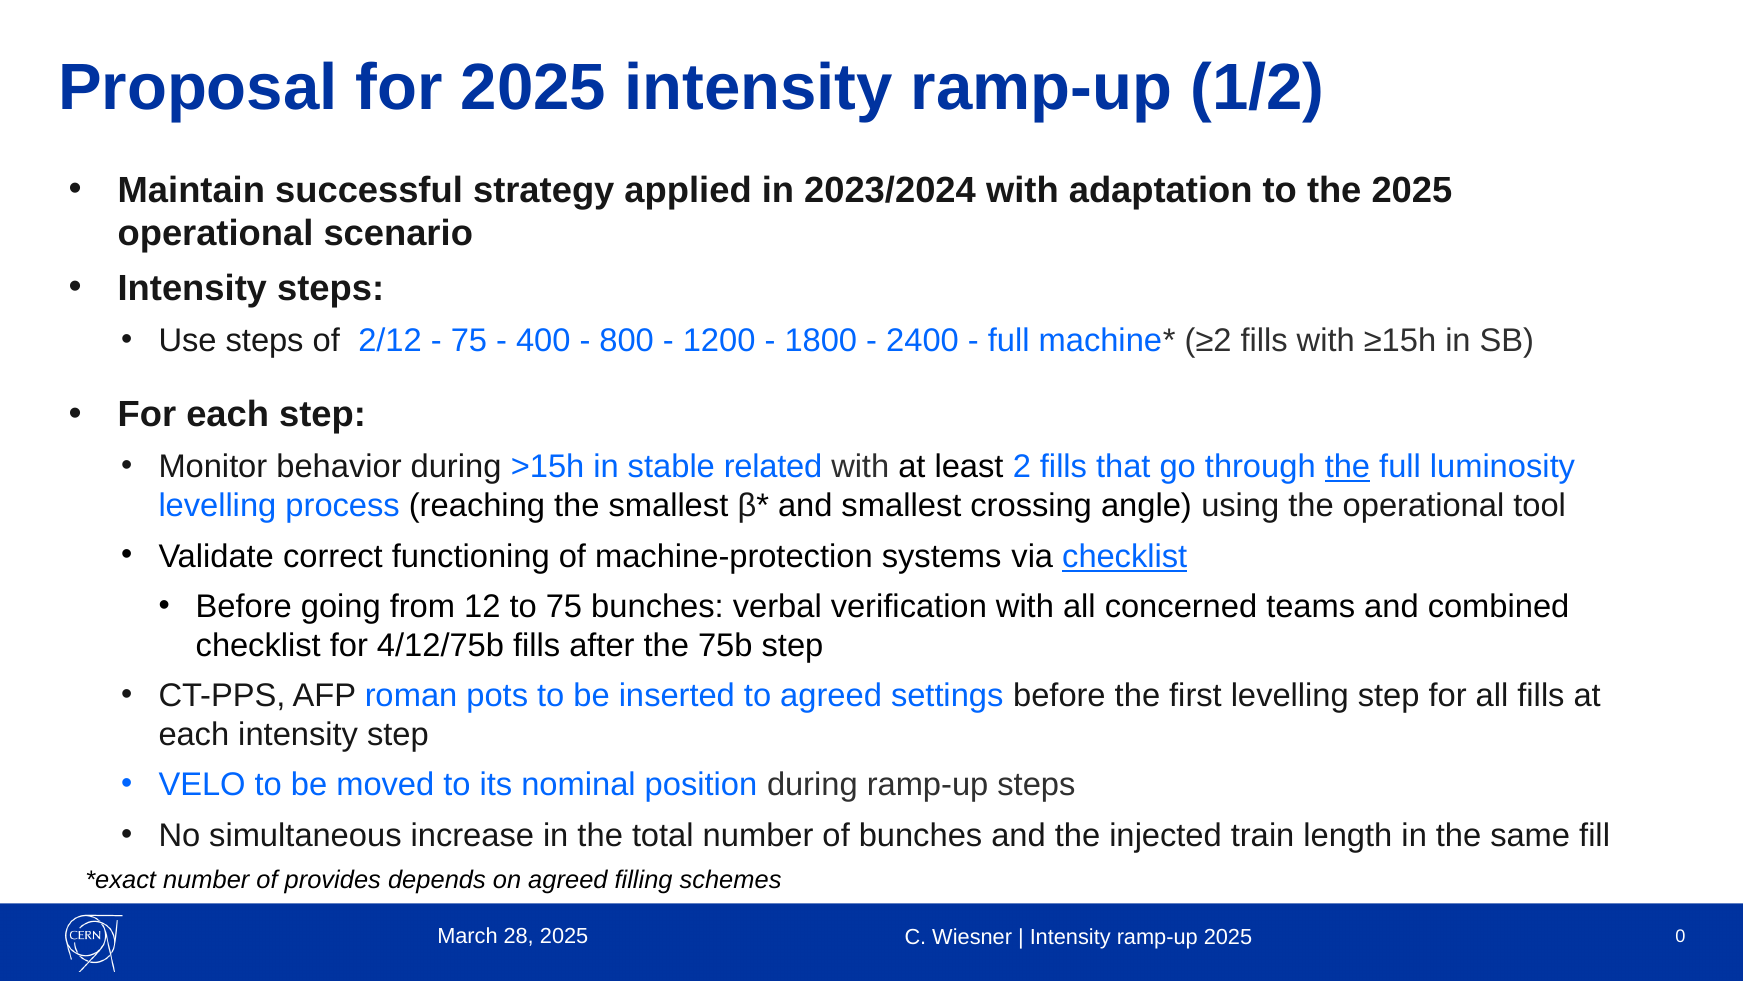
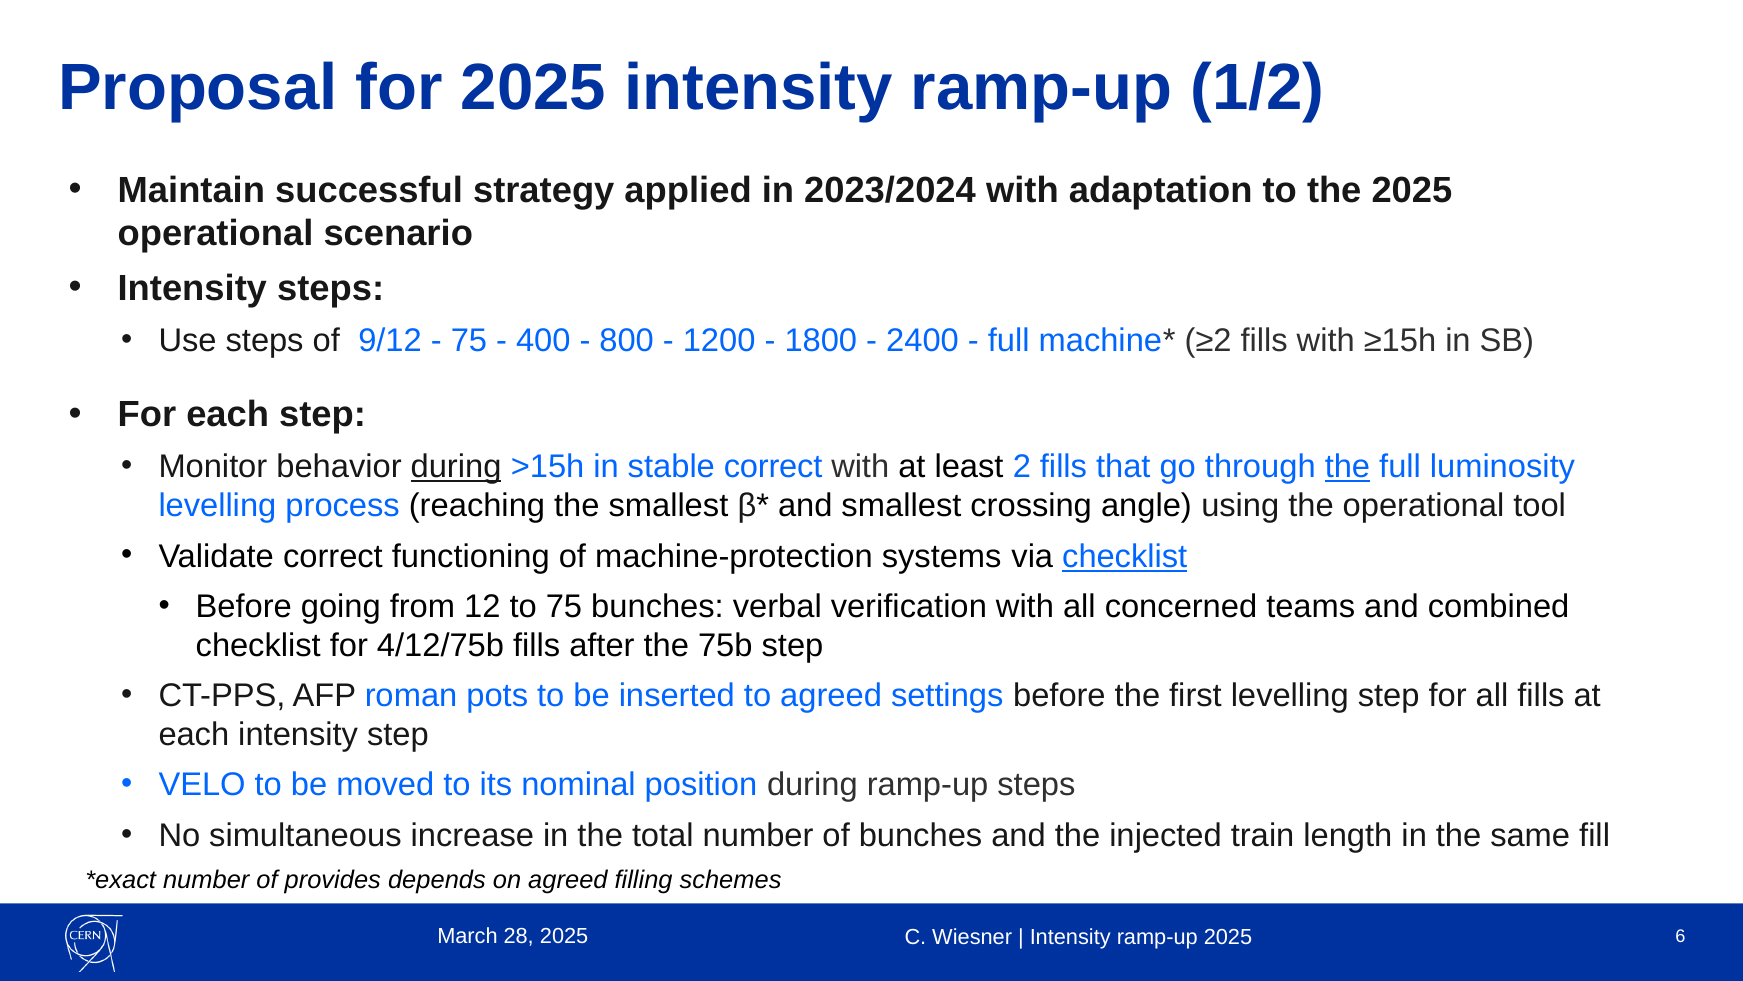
2/12: 2/12 -> 9/12 (390, 340)
during underline: none -> present (456, 467)
stable related: related -> correct (773, 467)
0: 0 -> 6 (1680, 936)
